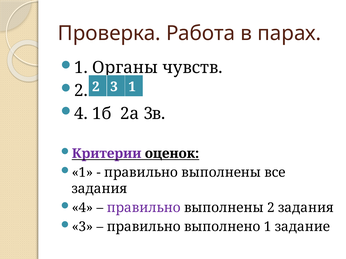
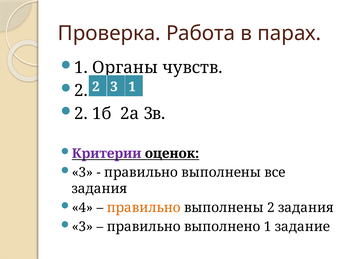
4: 4 -> 2 (81, 114)
1: 1 -> 3 (82, 173)
правильно colour: purple -> orange (144, 208)
